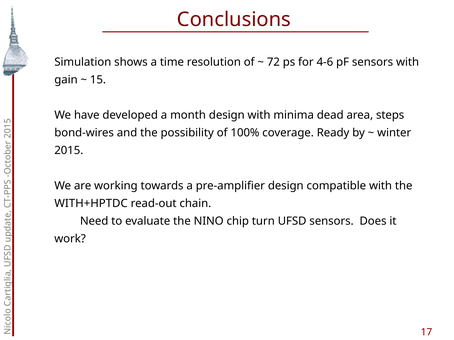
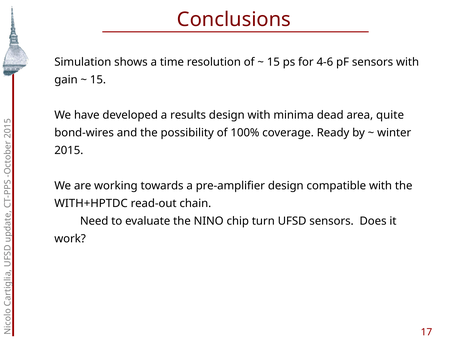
72: 72 -> 15 (273, 62)
month: month -> results (188, 115)
steps: steps -> quite (390, 115)
